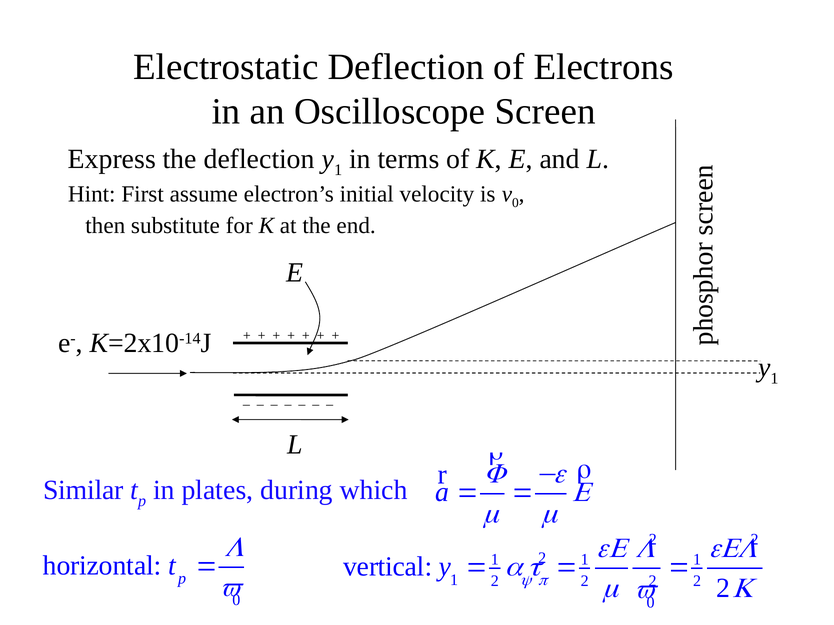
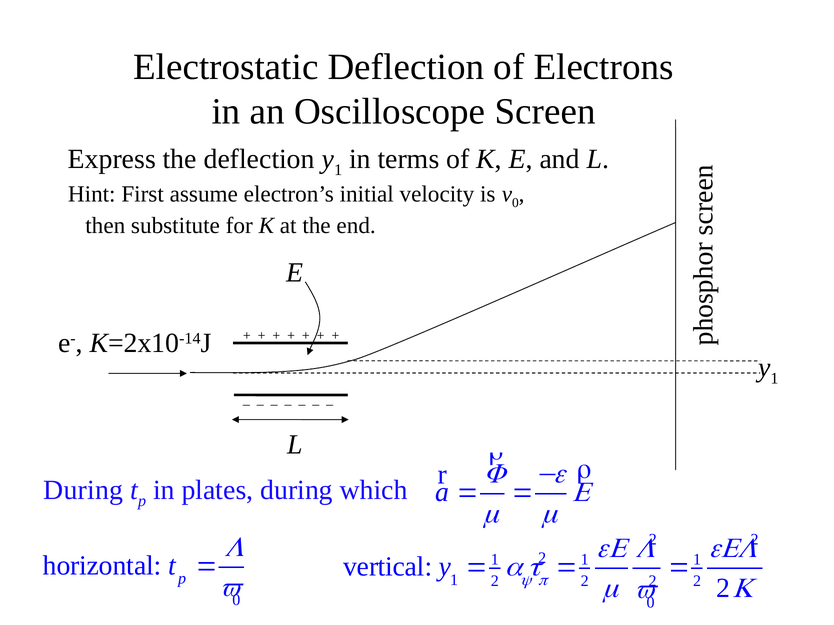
Similar: Similar -> During (83, 491)
